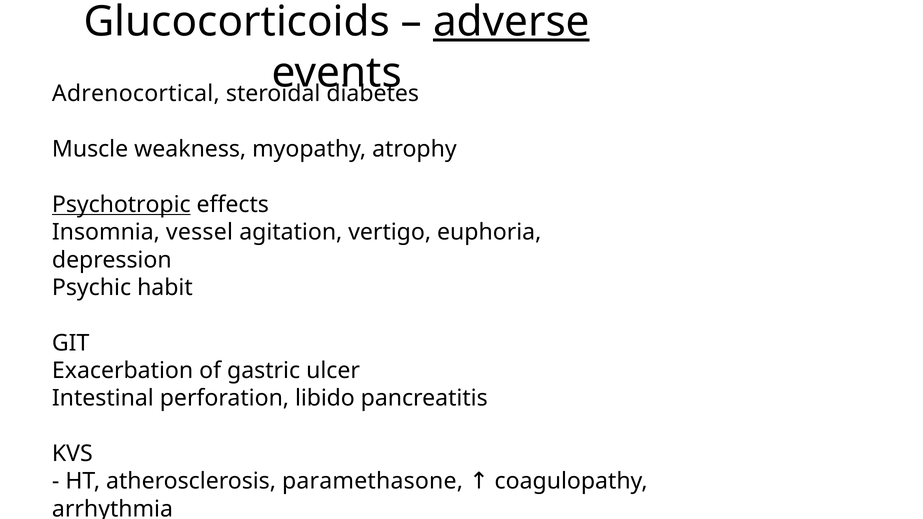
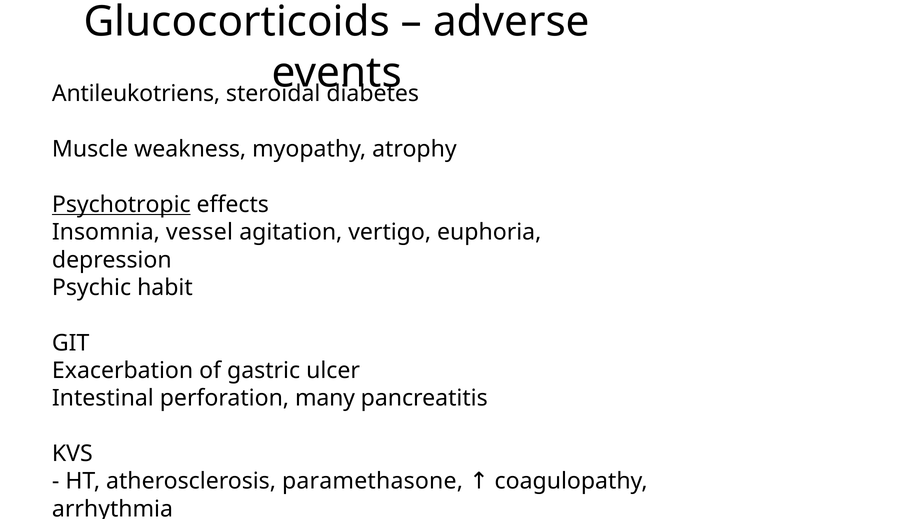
adverse underline: present -> none (511, 22)
Adrenocortical: Adrenocortical -> Antileukotriens (136, 94)
libido: libido -> many (325, 398)
